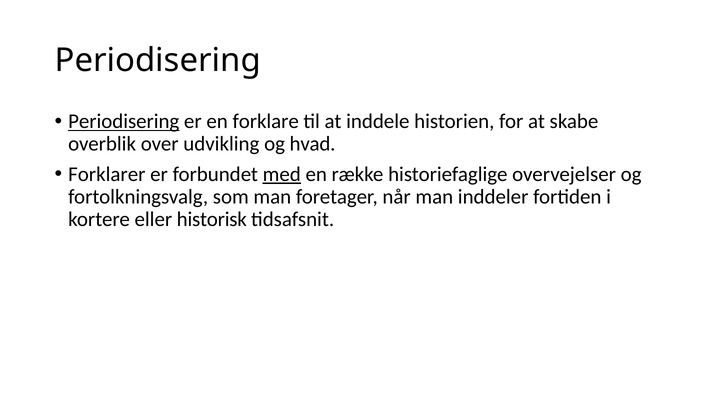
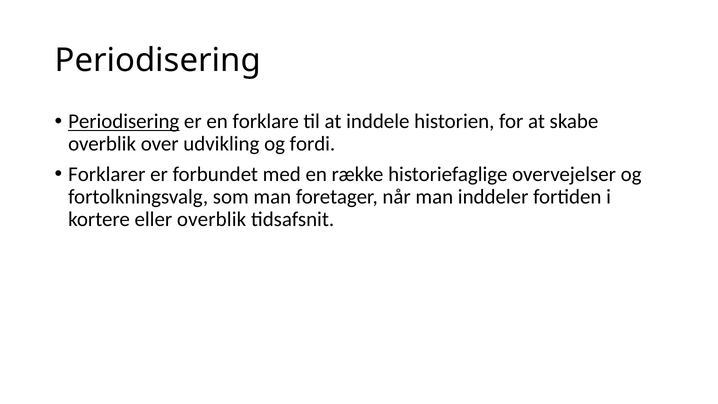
hvad: hvad -> fordi (312, 144)
med underline: present -> none (282, 174)
eller historisk: historisk -> overblik (212, 219)
